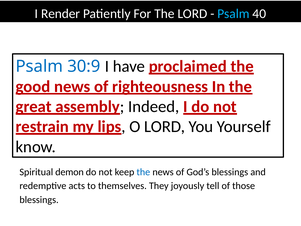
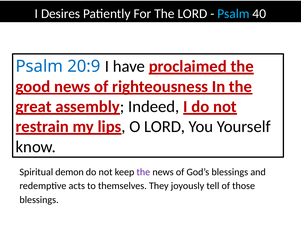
Render: Render -> Desires (61, 14)
30:9: 30:9 -> 20:9 (84, 66)
the colour: blue -> purple (143, 172)
